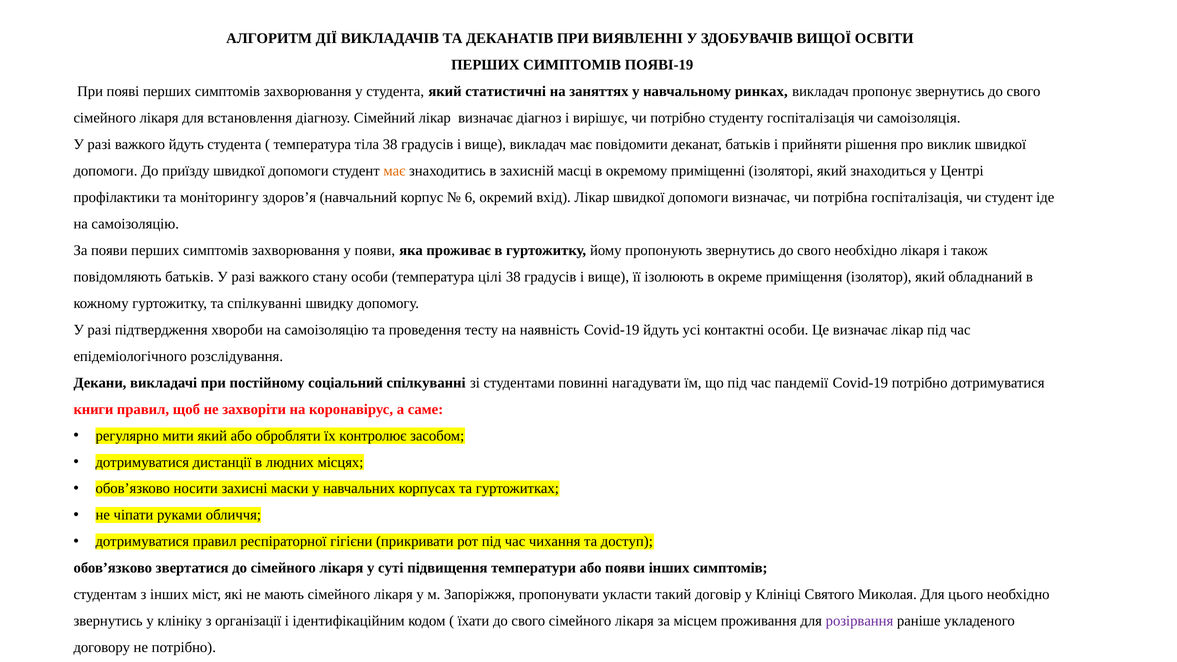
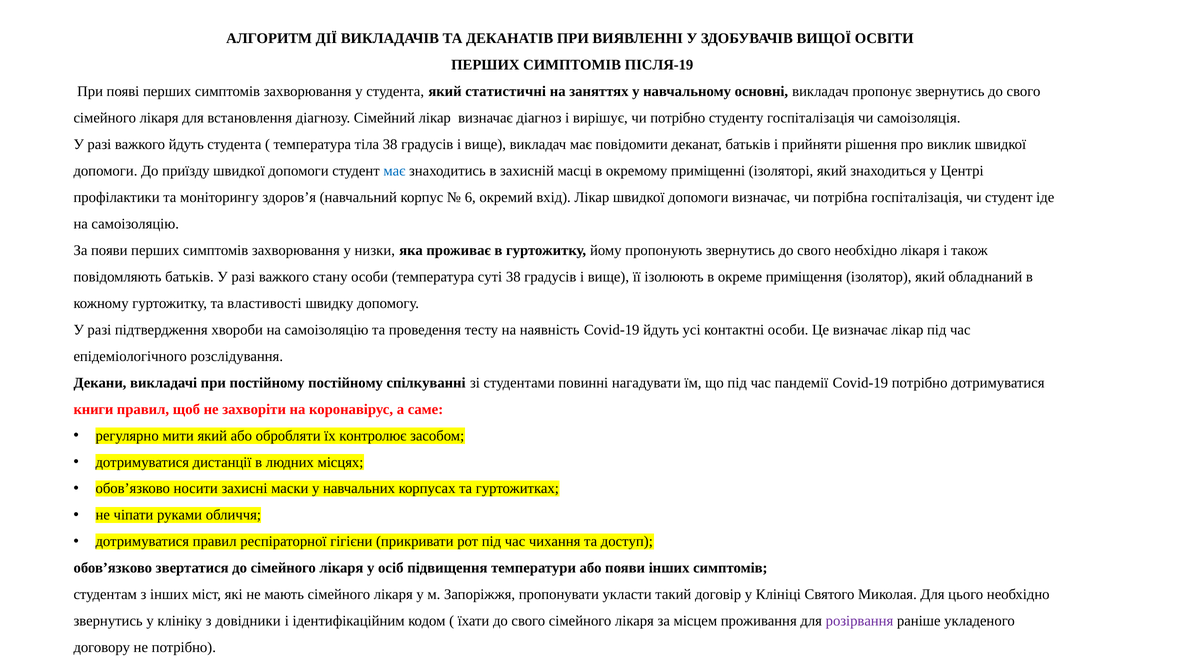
ПОЯВІ-19: ПОЯВІ-19 -> ПІСЛЯ-19 (659, 65)
ринках: ринках -> основні (761, 91)
має colour: orange -> blue (394, 171)
у появи: появи -> низки (375, 250)
цілі: цілі -> суті (490, 277)
та спілкуванні: спілкуванні -> властивості (265, 303)
постійному соціальний: соціальний -> постійному (346, 383)
суті: суті -> осіб (391, 568)
організації: організації -> довідники (248, 621)
